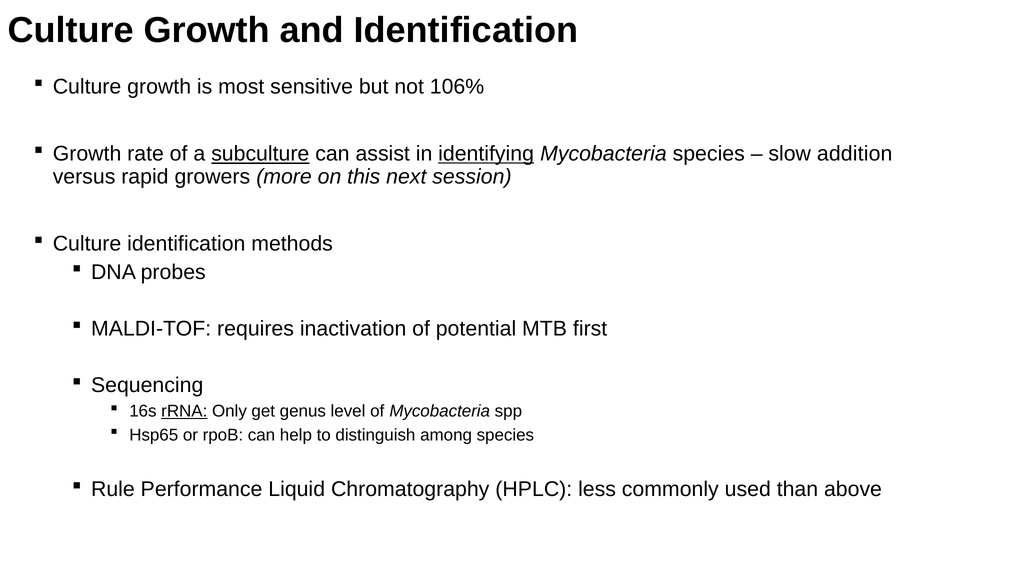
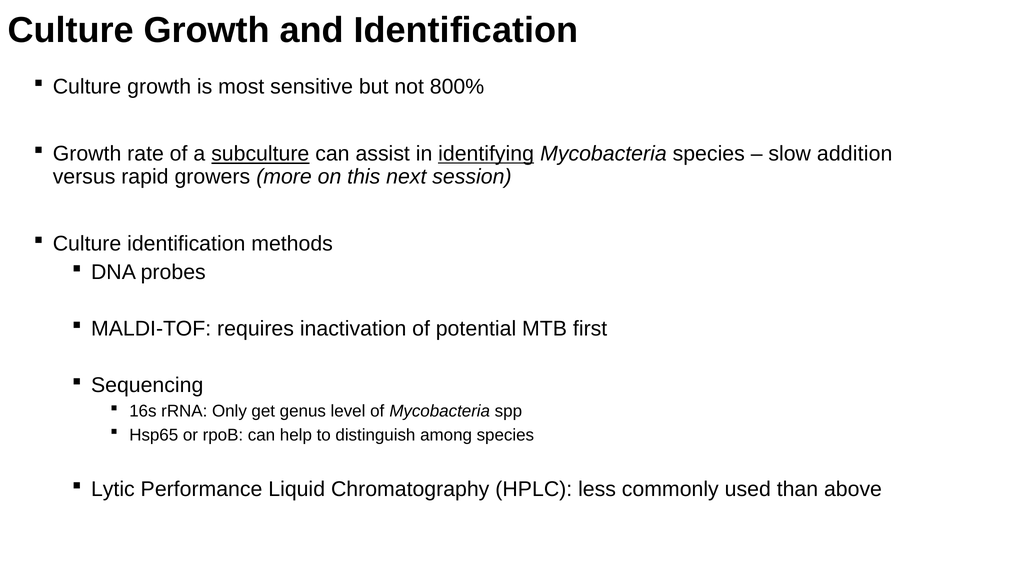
106%: 106% -> 800% (457, 87)
rRNA underline: present -> none (184, 411)
Rule: Rule -> Lytic (113, 489)
